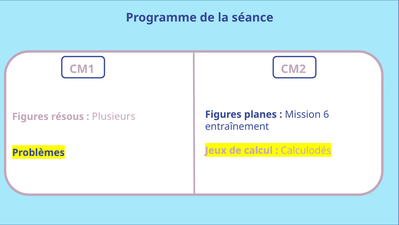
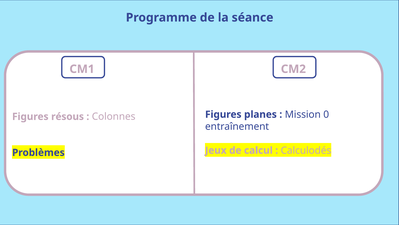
6: 6 -> 0 (326, 114)
Plusieurs: Plusieurs -> Colonnes (114, 116)
